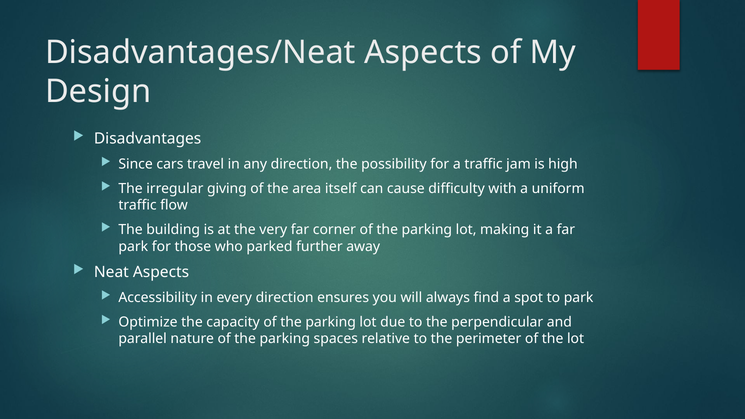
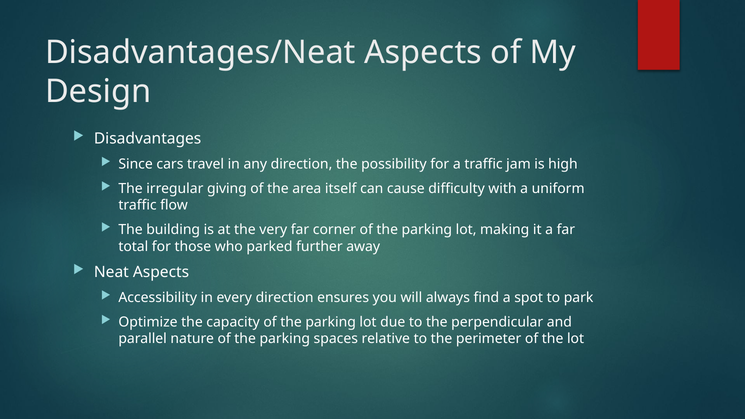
park: park -> total (133, 247)
